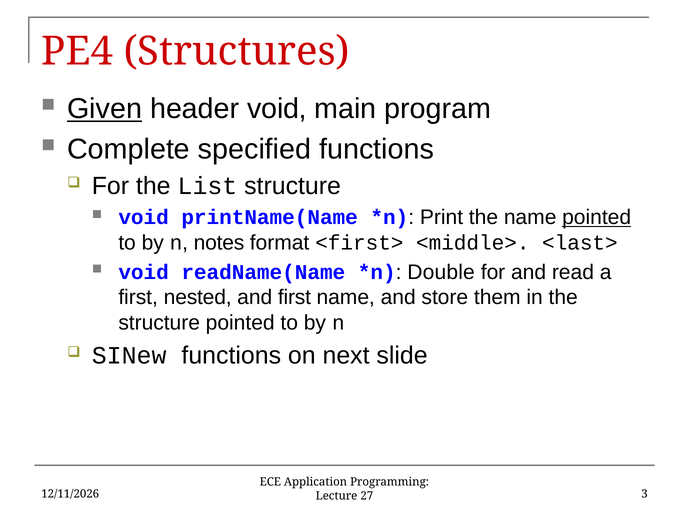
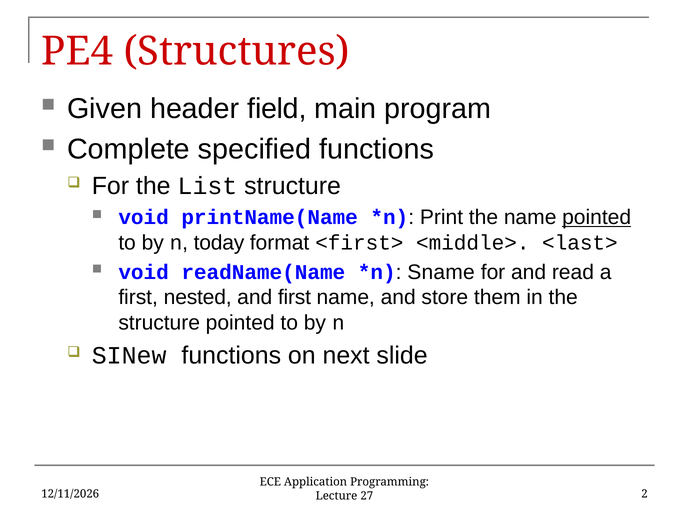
Given underline: present -> none (105, 109)
header void: void -> field (277, 109)
notes: notes -> today (219, 243)
Double: Double -> Sname (441, 272)
3: 3 -> 2 (645, 493)
